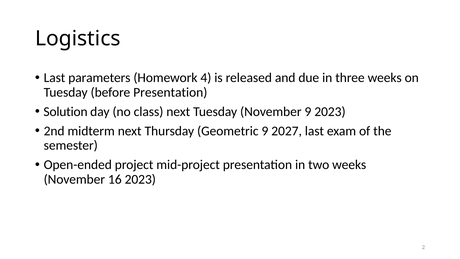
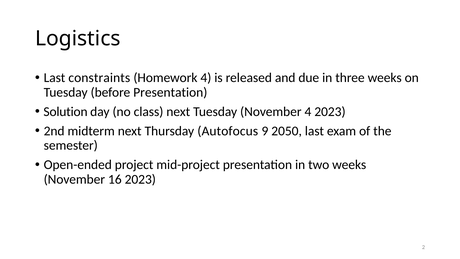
parameters: parameters -> constraints (99, 78)
November 9: 9 -> 4 (308, 112)
Geometric: Geometric -> Autofocus (228, 131)
2027: 2027 -> 2050 (287, 131)
